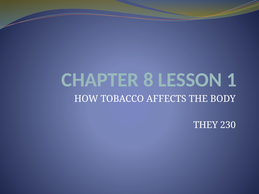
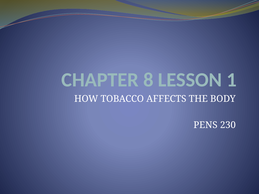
THEY: THEY -> PENS (206, 125)
